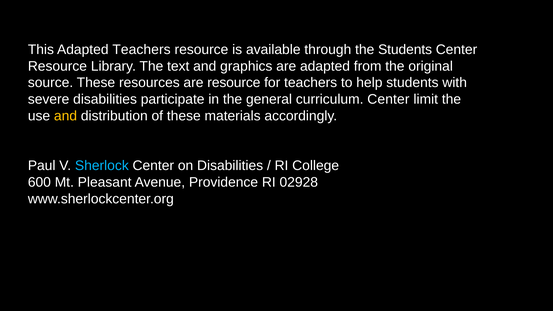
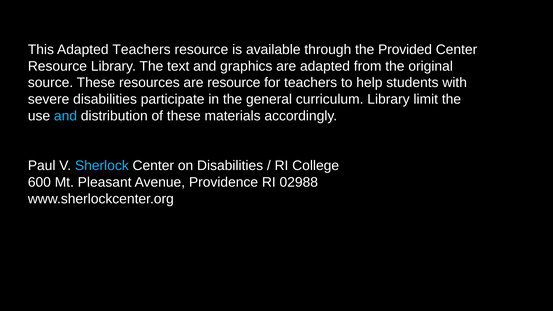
the Students: Students -> Provided (405, 50)
curriculum Center: Center -> Library (388, 99)
and colour: yellow -> light blue (66, 116)
02928: 02928 -> 02988 (299, 182)
